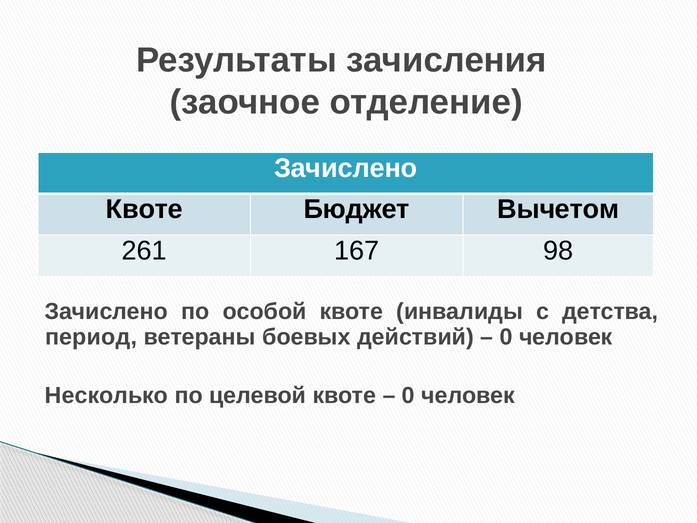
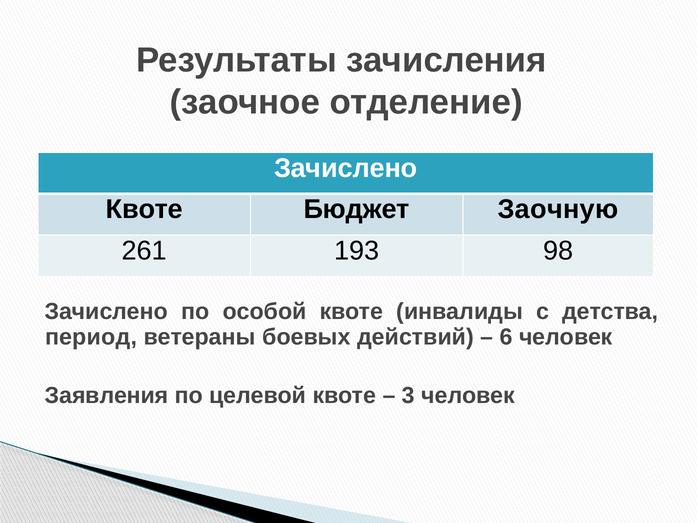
Вычетом: Вычетом -> Заочную (558, 209)
167: 167 -> 193 (357, 250)
0: 0 -> 6 (506, 337)
Несколько: Несколько -> Заявления (107, 395)
0: 0 -> 3 (408, 395)
